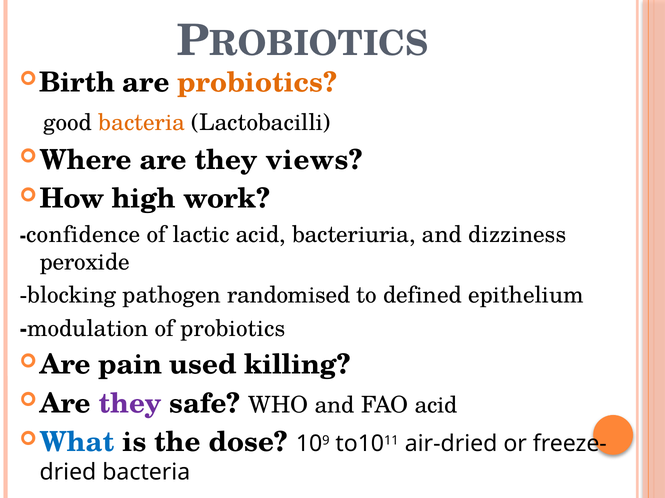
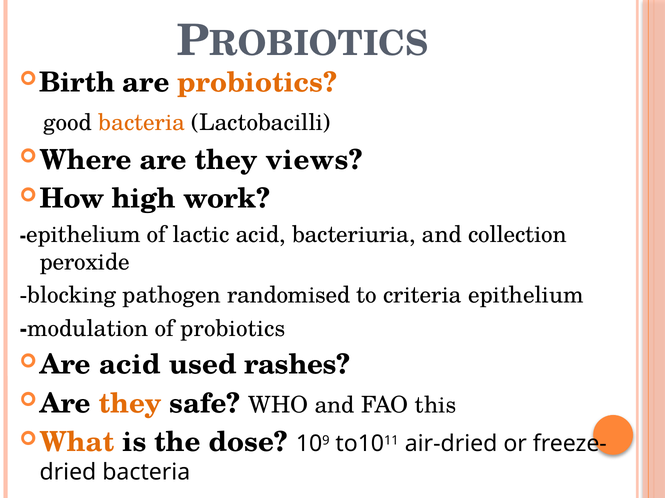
confidence: confidence -> epithelium (84, 235)
dizziness: dizziness -> collection (518, 235)
defined: defined -> criteria (423, 296)
Are pain: pain -> acid (130, 365)
killing: killing -> rashes (297, 365)
they colour: purple -> orange (130, 404)
FAO acid: acid -> this (436, 406)
What colour: blue -> orange (77, 443)
